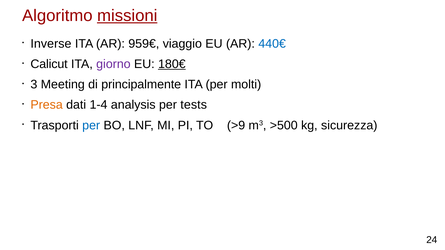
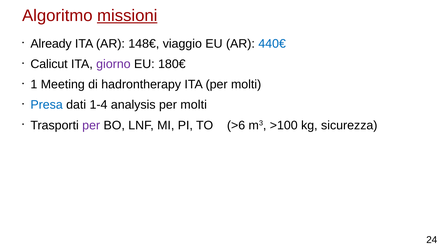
Inverse: Inverse -> Already (51, 44)
959€: 959€ -> 148€ (144, 44)
180€ underline: present -> none (172, 64)
3: 3 -> 1 (34, 85)
principalmente: principalmente -> hadrontherapy (141, 85)
Presa colour: orange -> blue (47, 105)
tests: tests -> molti (194, 105)
per colour: blue -> purple (91, 125)
>9: >9 -> >6 (236, 125)
>500: >500 -> >100 (284, 125)
